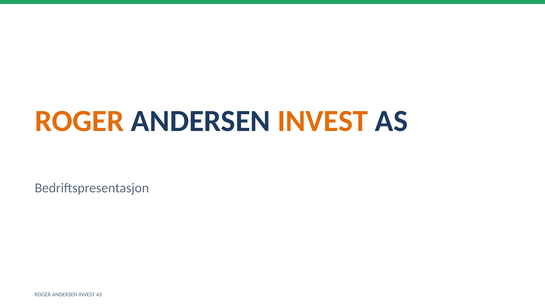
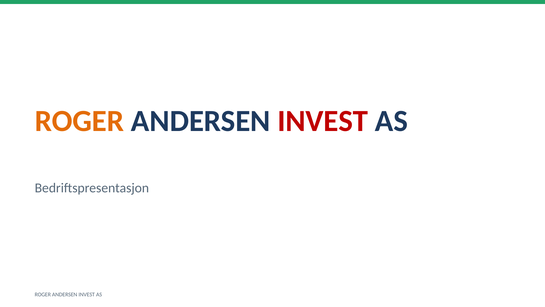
INVEST colour: orange -> red (323, 121)
